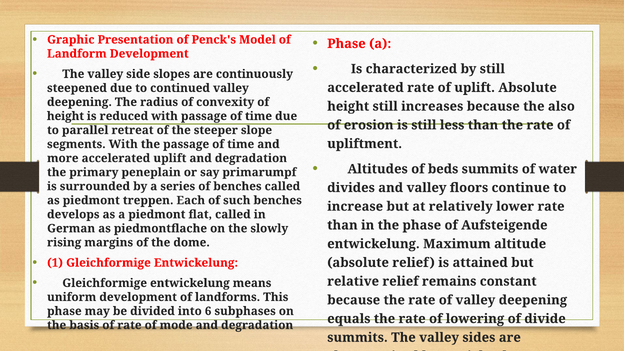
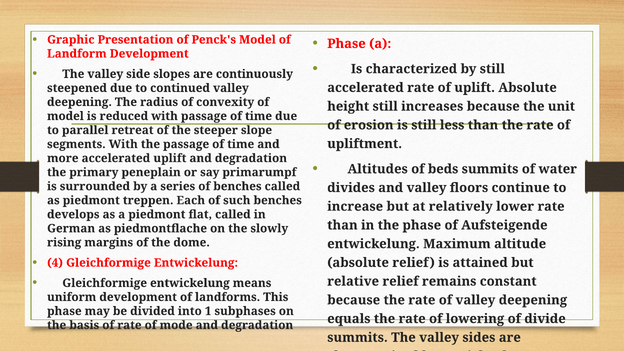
also: also -> unit (561, 106)
height: height -> model (65, 116)
1: 1 -> 4 (55, 263)
6: 6 -> 1 (208, 311)
